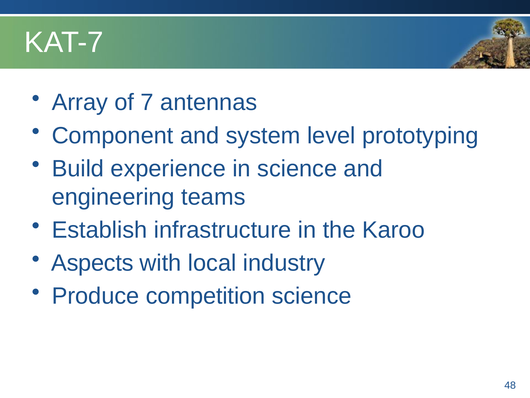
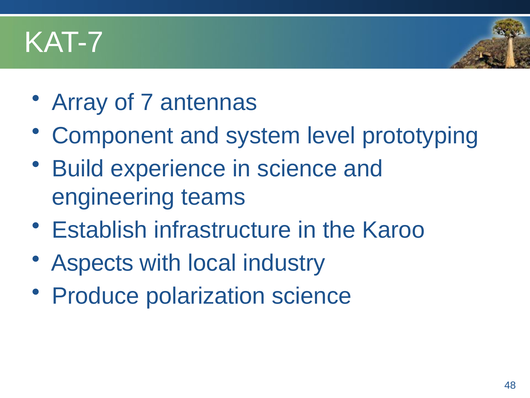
competition: competition -> polarization (206, 296)
